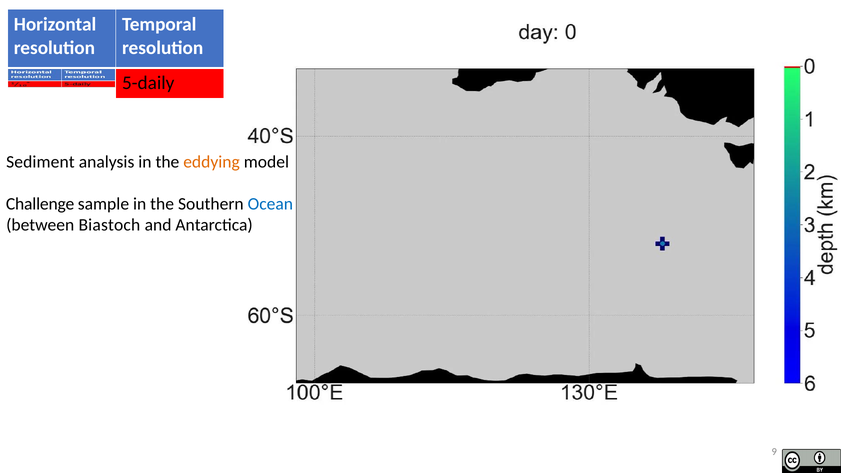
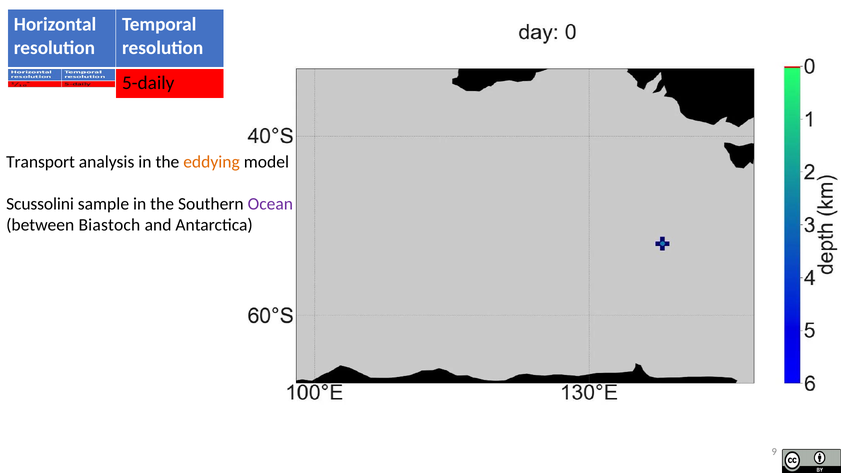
Sediment: Sediment -> Transport (41, 162)
Challenge: Challenge -> Scussolini (40, 204)
Ocean colour: blue -> purple (270, 204)
